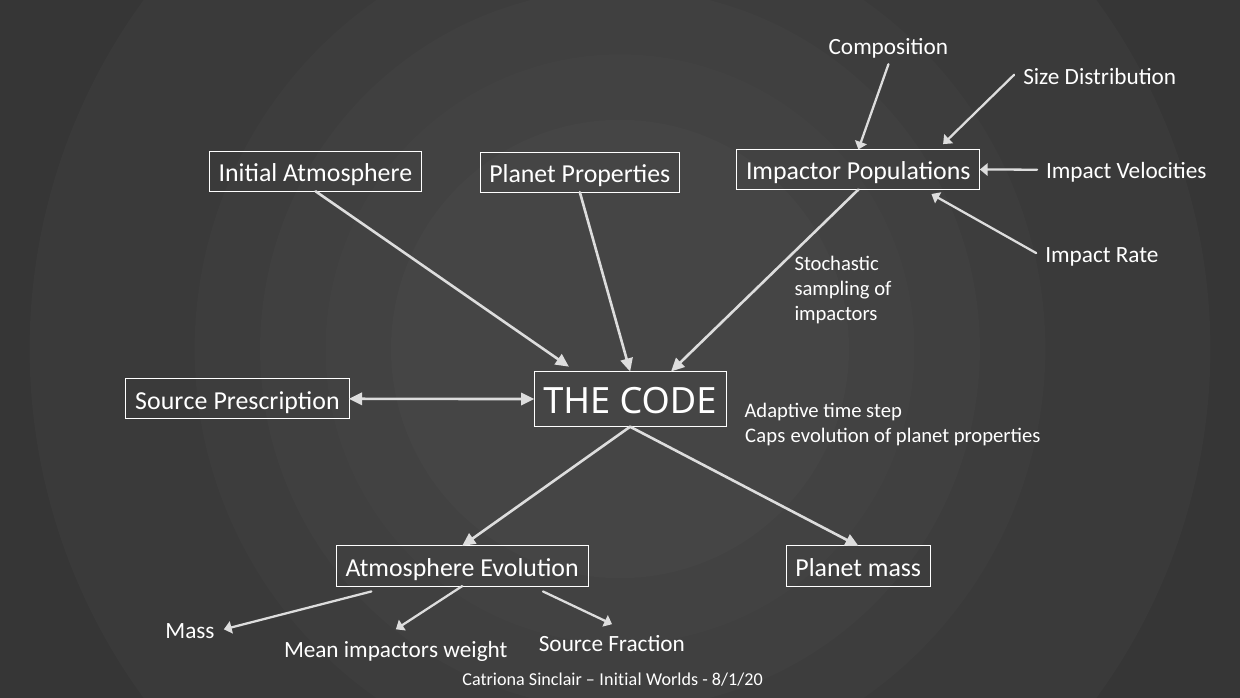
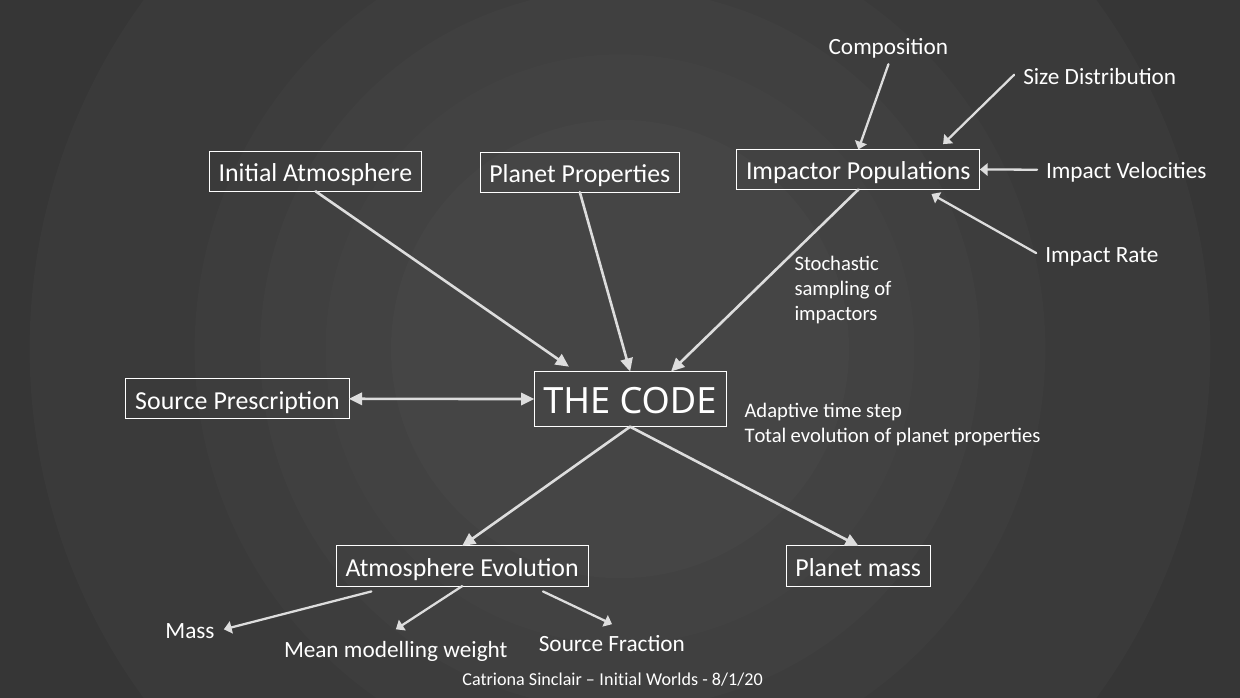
Caps: Caps -> Total (766, 435)
Mean impactors: impactors -> modelling (391, 649)
